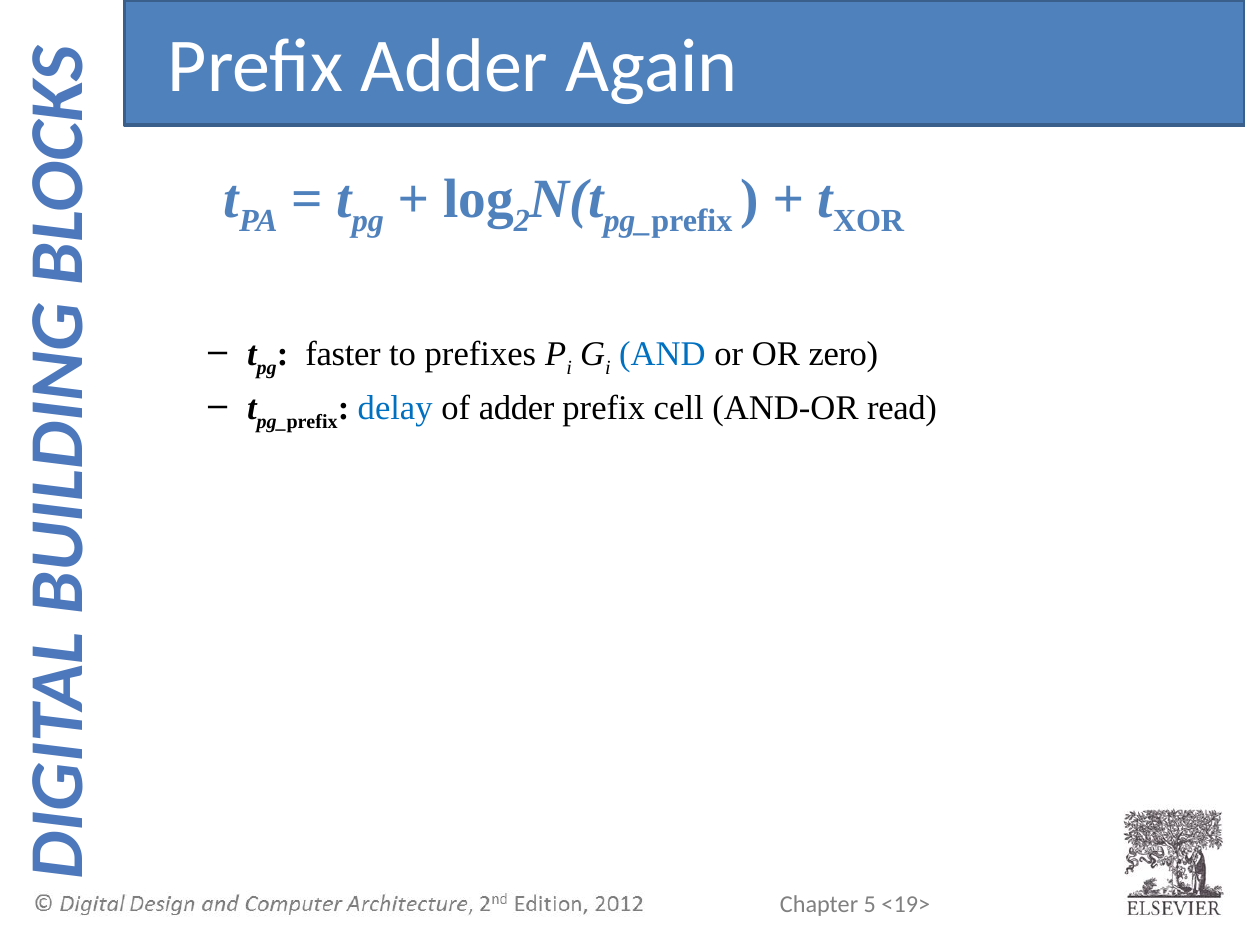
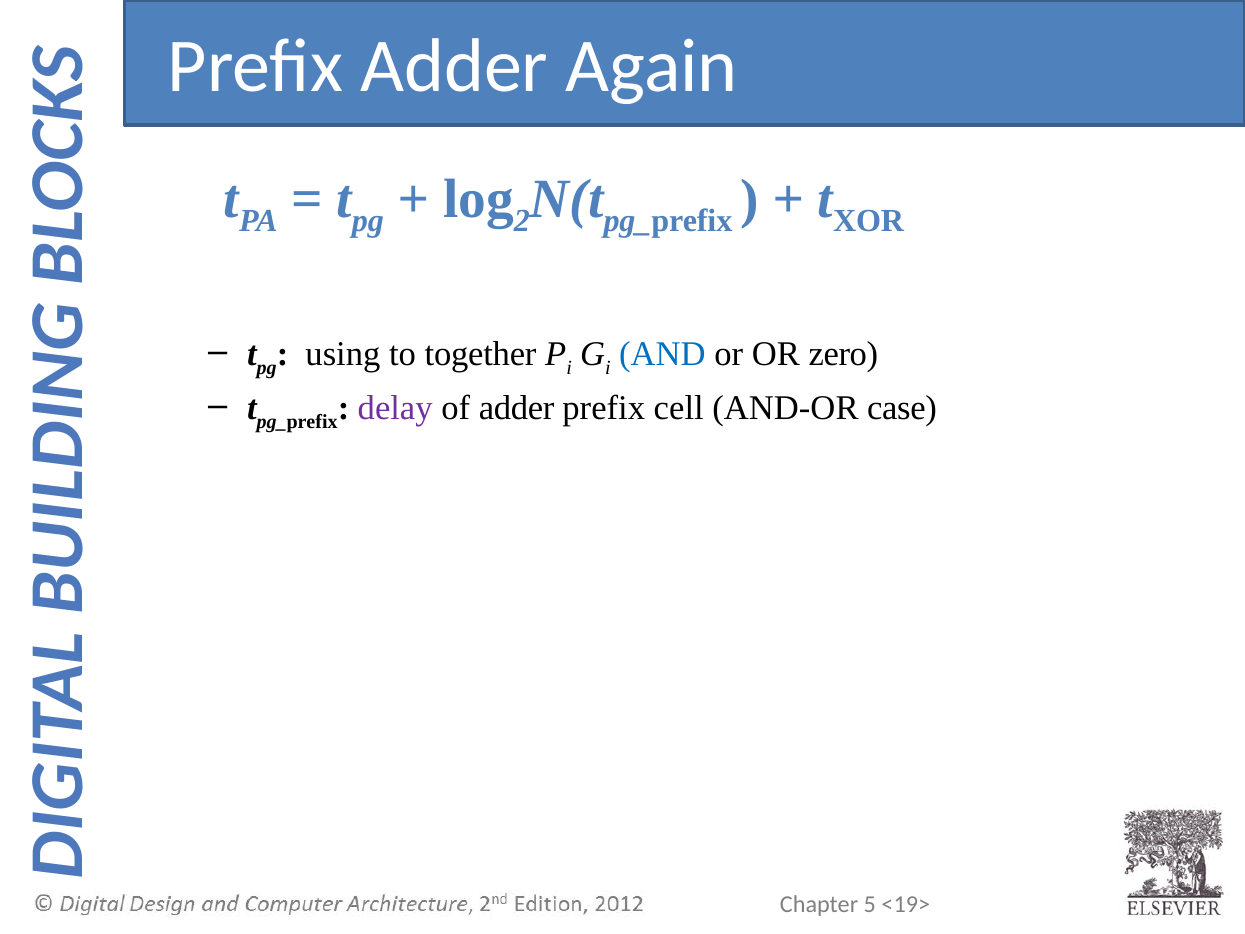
faster: faster -> using (343, 354)
prefixes: prefixes -> together (481, 354)
delay colour: blue -> purple (395, 408)
read: read -> case (902, 408)
